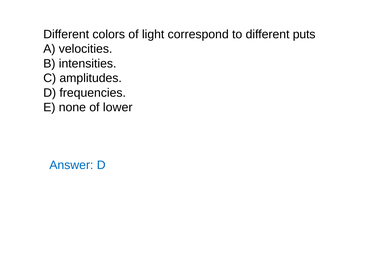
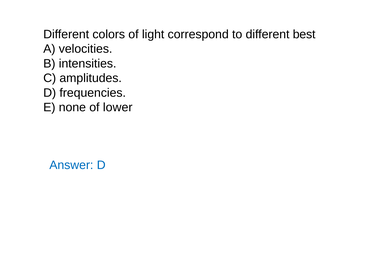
puts: puts -> best (304, 34)
